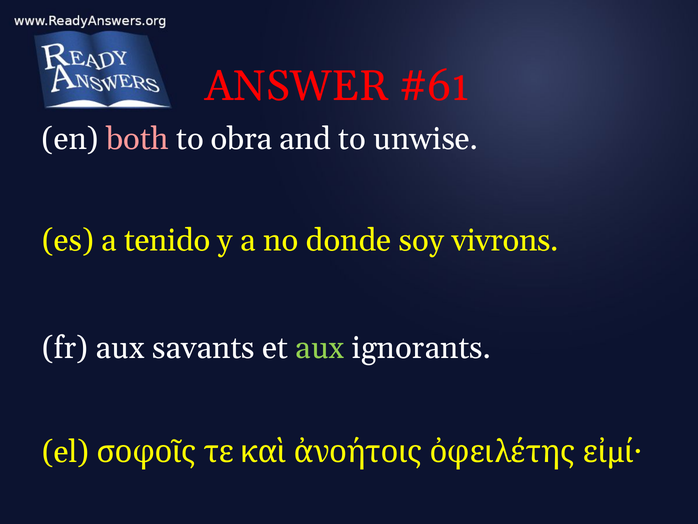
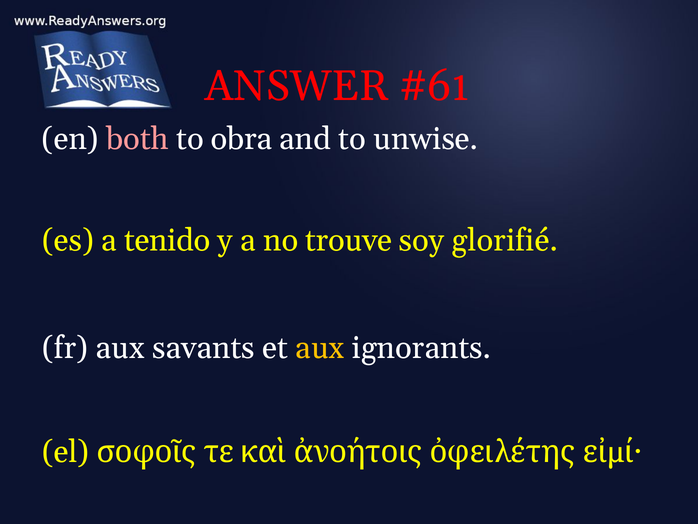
donde: donde -> trouve (349, 240)
vivrons: vivrons -> glorifié (505, 240)
aux colour: light green -> yellow (320, 348)
